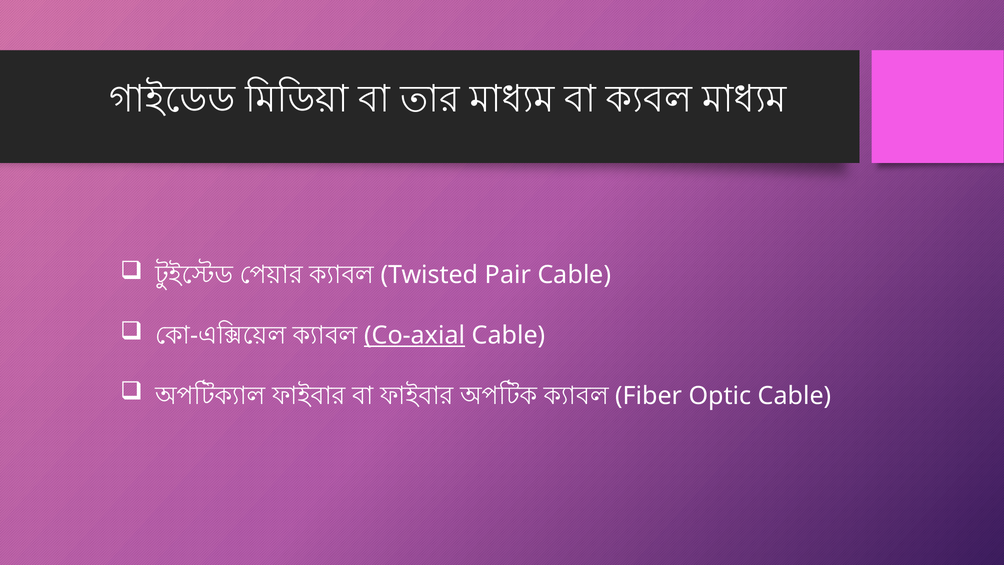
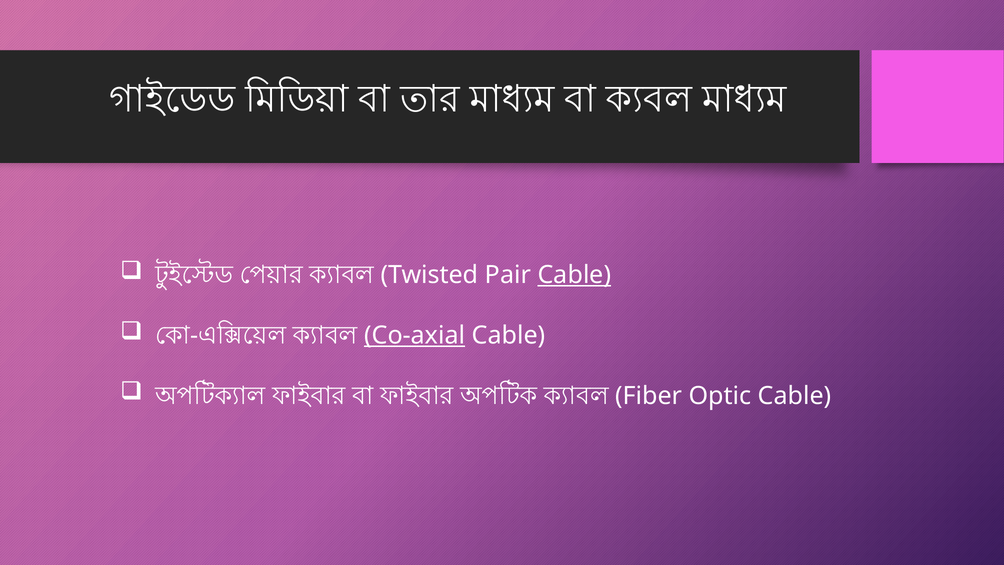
Cable underline: none -> present (574, 275)
